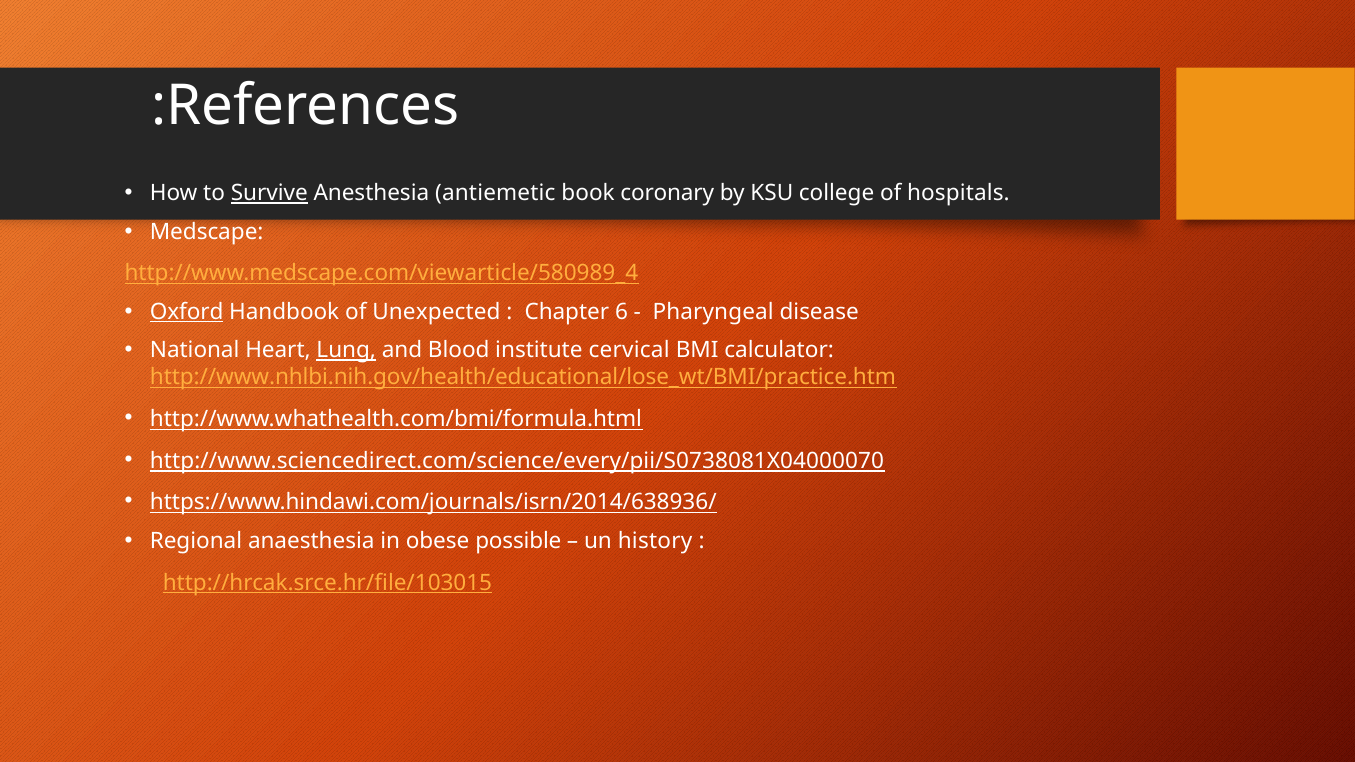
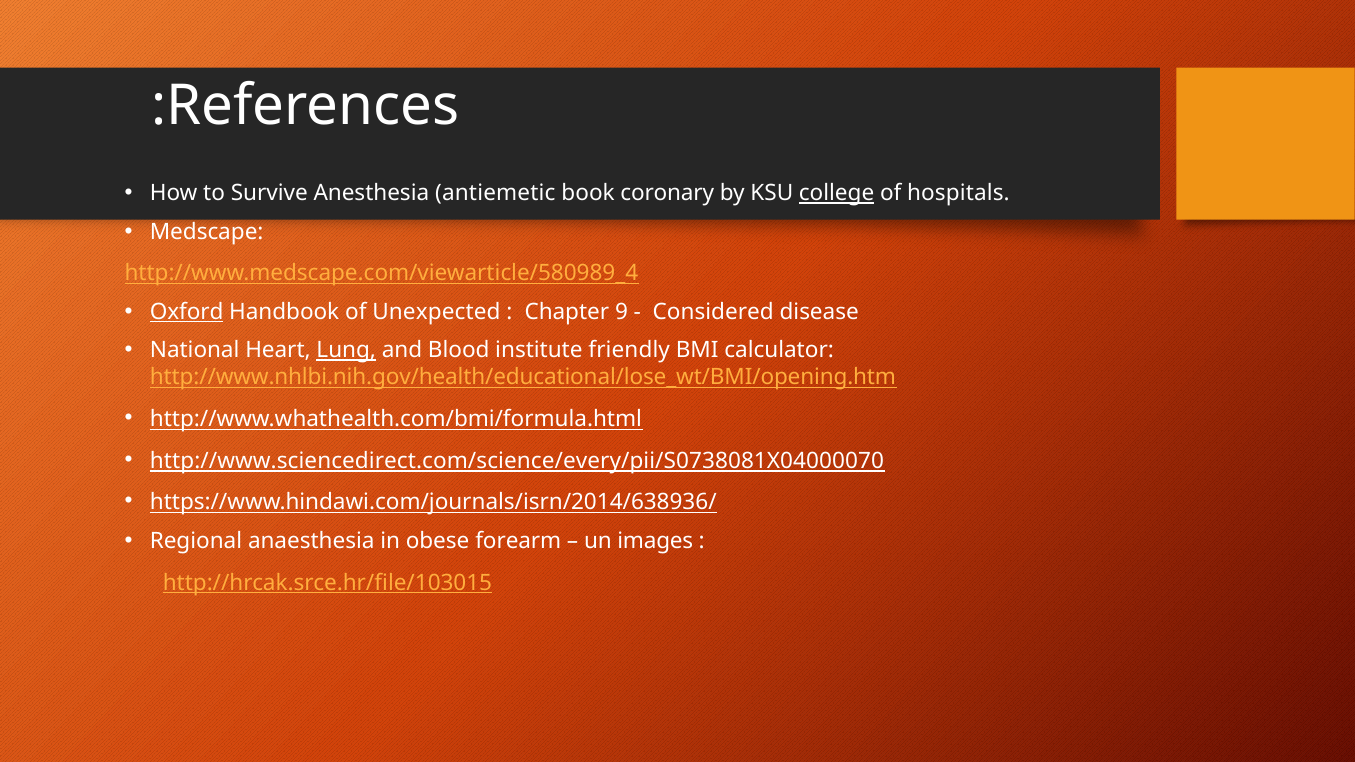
Survive underline: present -> none (269, 193)
college underline: none -> present (837, 193)
6: 6 -> 9 (622, 312)
Pharyngeal: Pharyngeal -> Considered (713, 312)
cervical: cervical -> friendly (629, 351)
http://www.nhlbi.nih.gov/health/educational/lose_wt/BMI/practice.htm: http://www.nhlbi.nih.gov/health/educational/lose_wt/BMI/practice.htm -> http://www.nhlbi.nih.gov/health/educational/lose_wt/BMI/opening.htm (523, 377)
possible: possible -> forearm (518, 542)
history: history -> images (655, 542)
